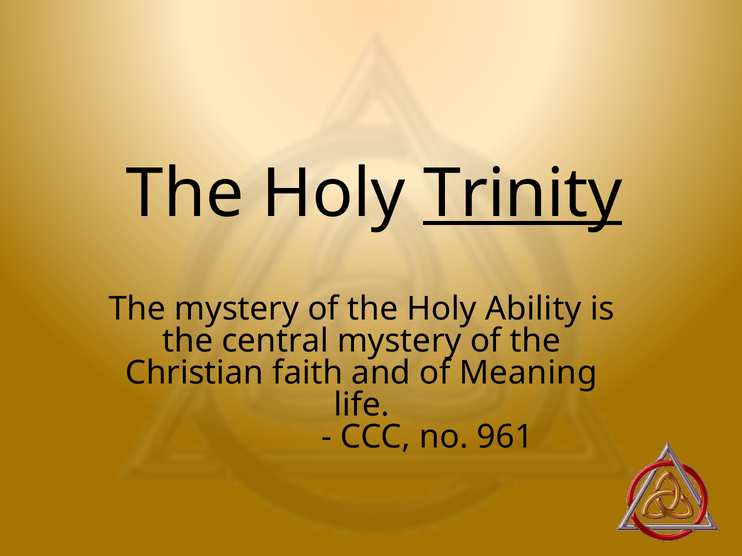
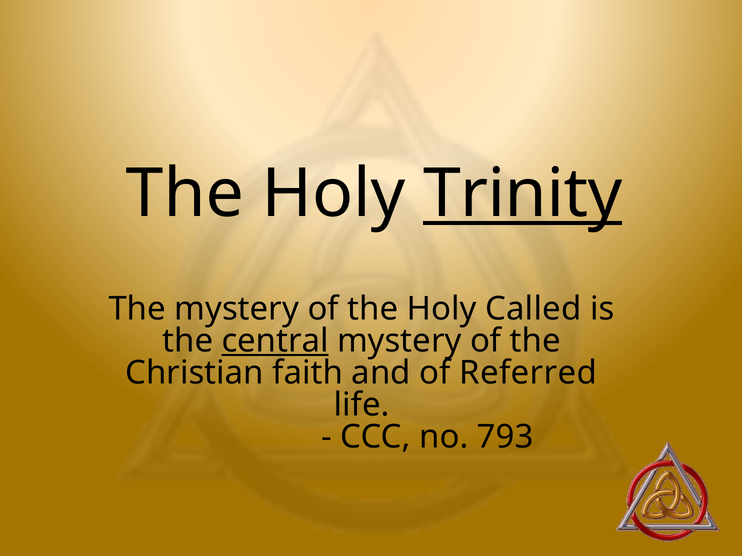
Ability: Ability -> Called (533, 309)
central underline: none -> present (275, 341)
Meaning: Meaning -> Referred (528, 373)
961: 961 -> 793 (505, 437)
